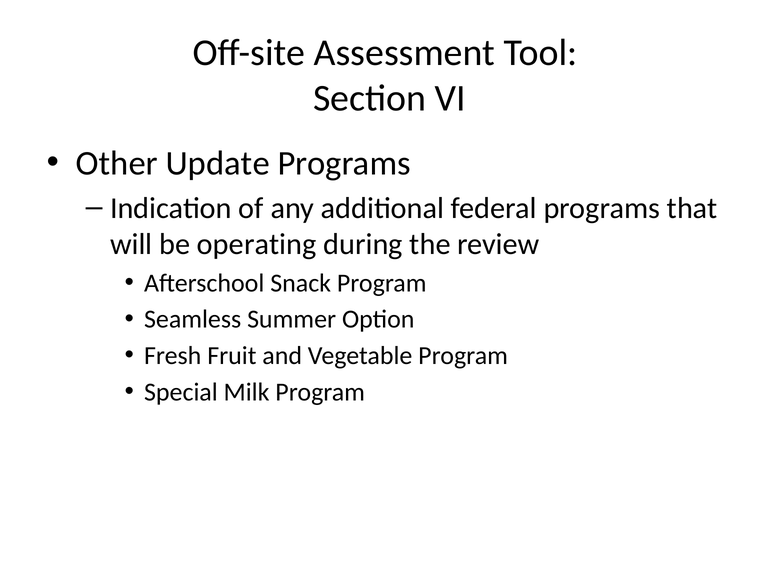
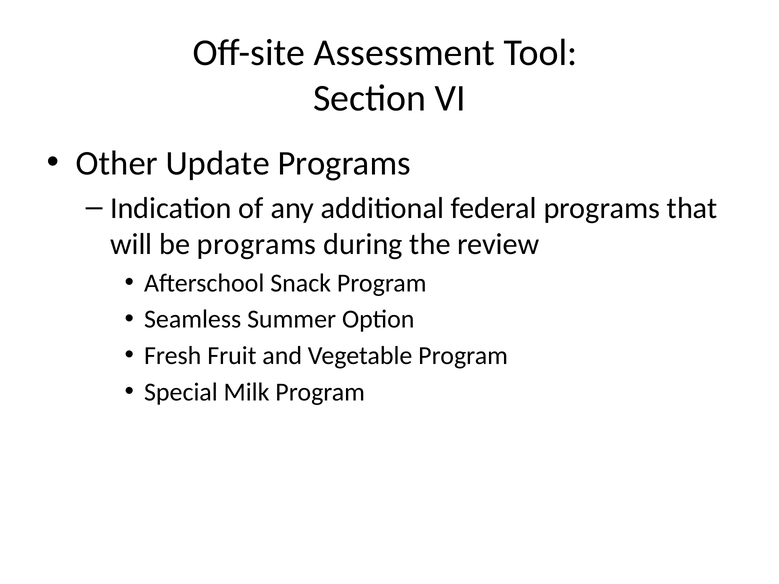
be operating: operating -> programs (257, 245)
